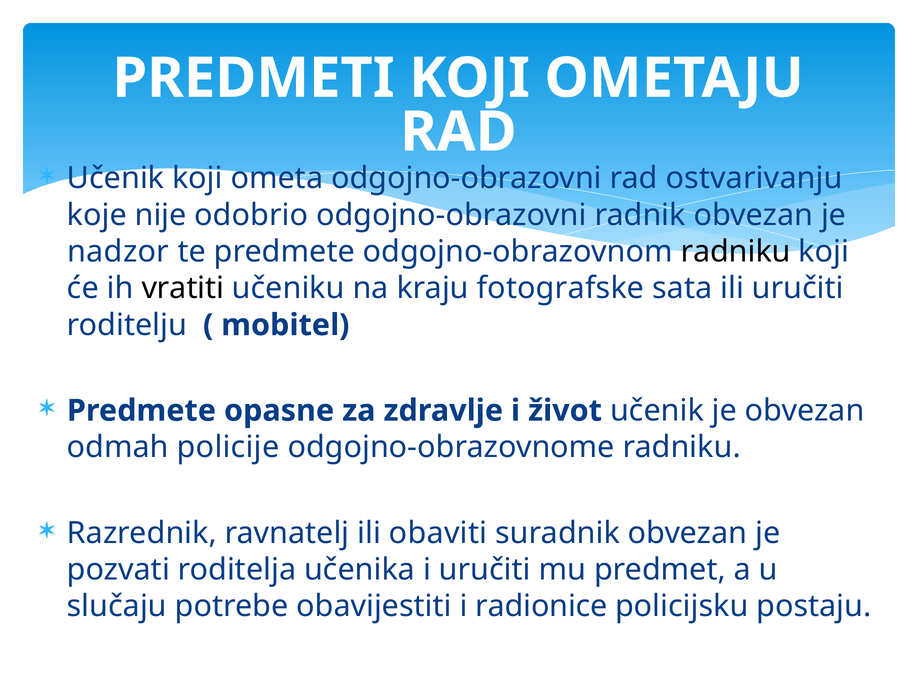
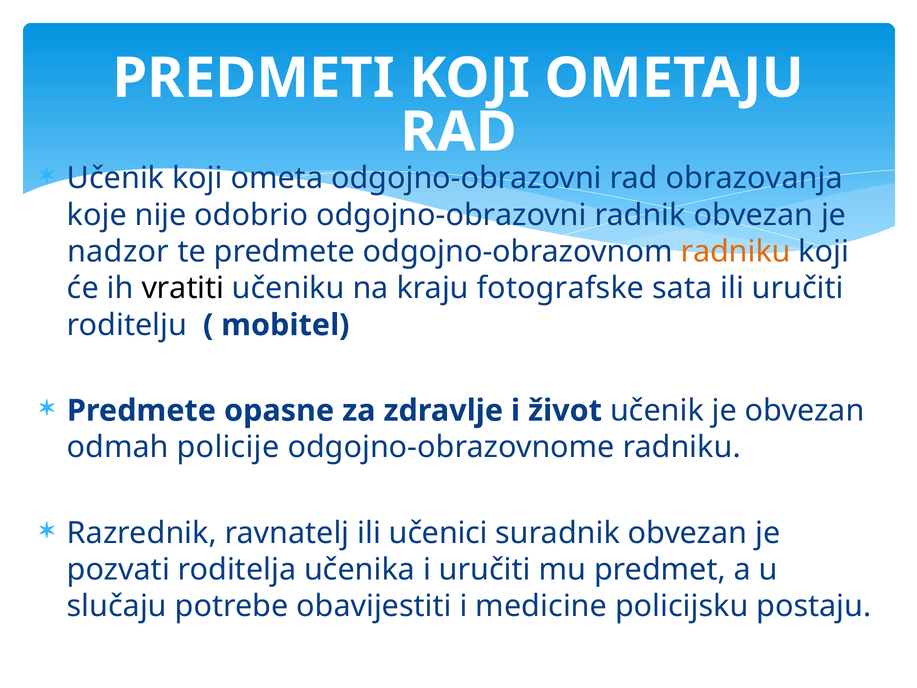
ostvarivanju: ostvarivanju -> obrazovanja (754, 178)
radniku colour: black -> orange (736, 252)
obaviti: obaviti -> učenici (438, 533)
radionice: radionice -> medicine (541, 606)
